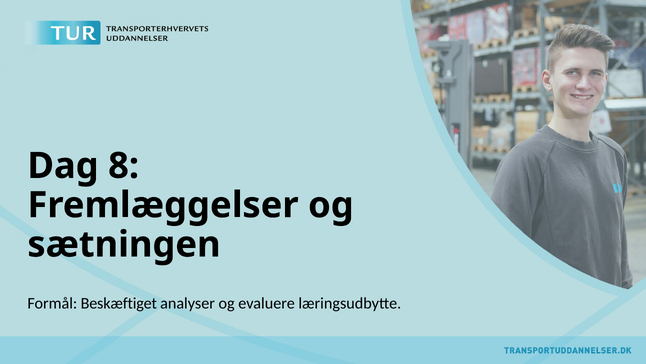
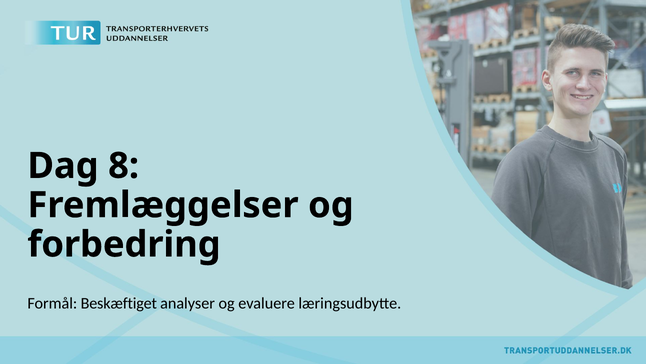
sætningen: sætningen -> forbedring (124, 244)
